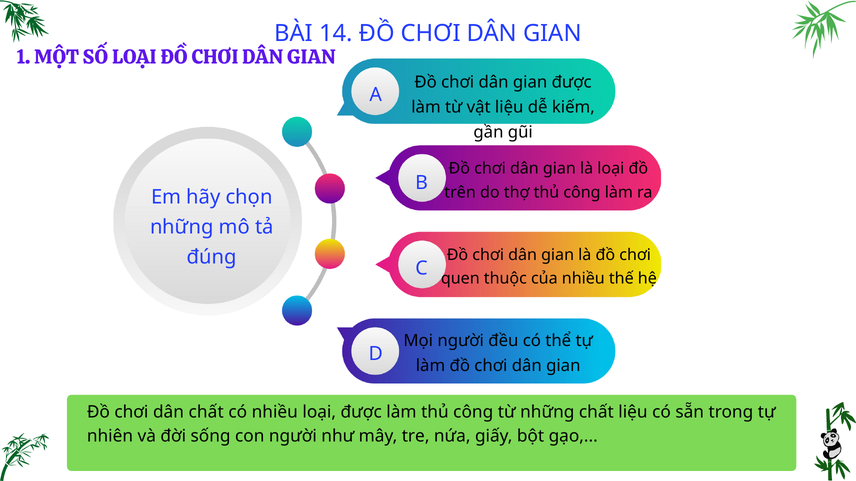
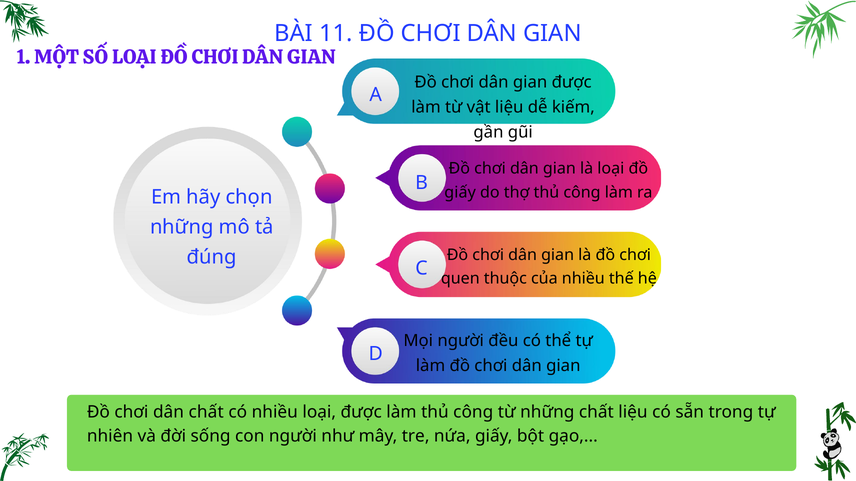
14: 14 -> 11 (336, 34)
trên: trên -> giấy (460, 193)
